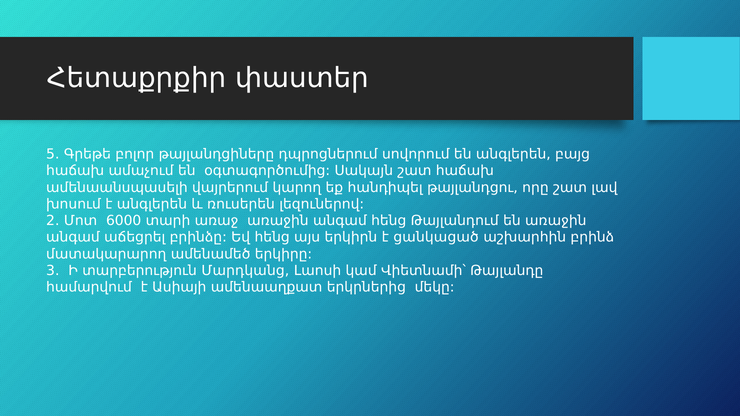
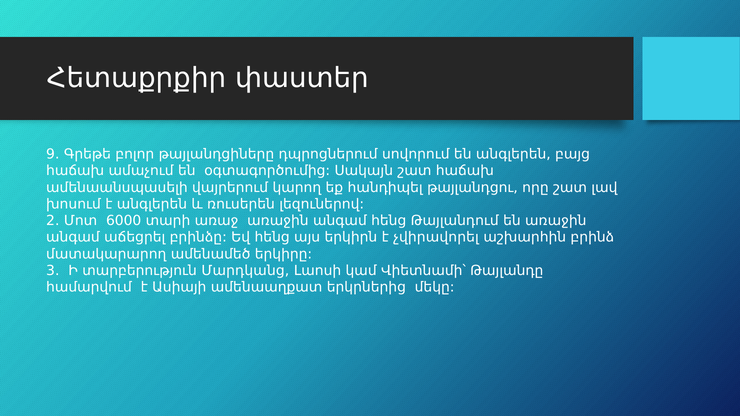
5․: 5․ -> 9․ (53, 154)
ցանկացած: ցանկացած -> չվիրավորել (436, 238)
